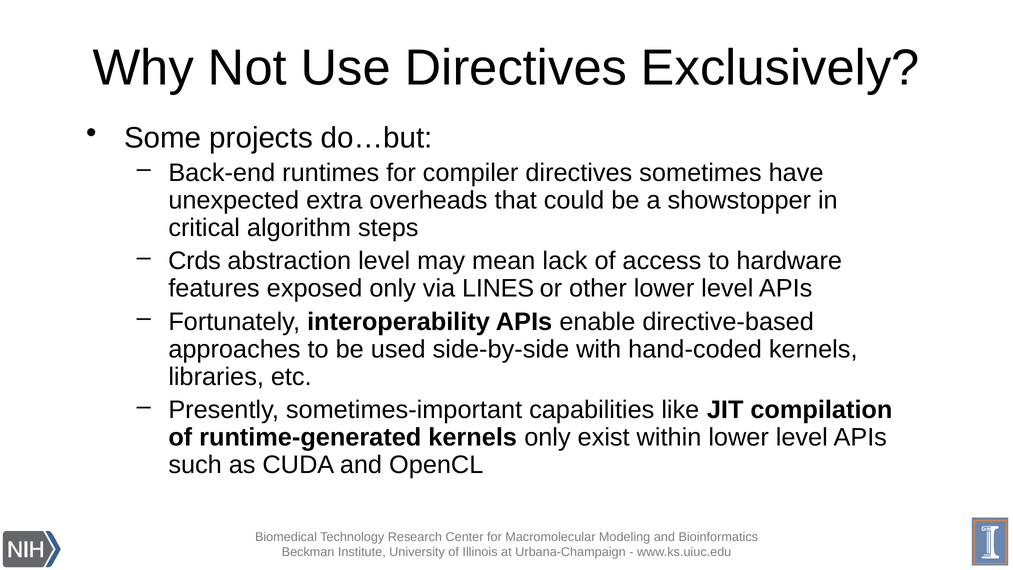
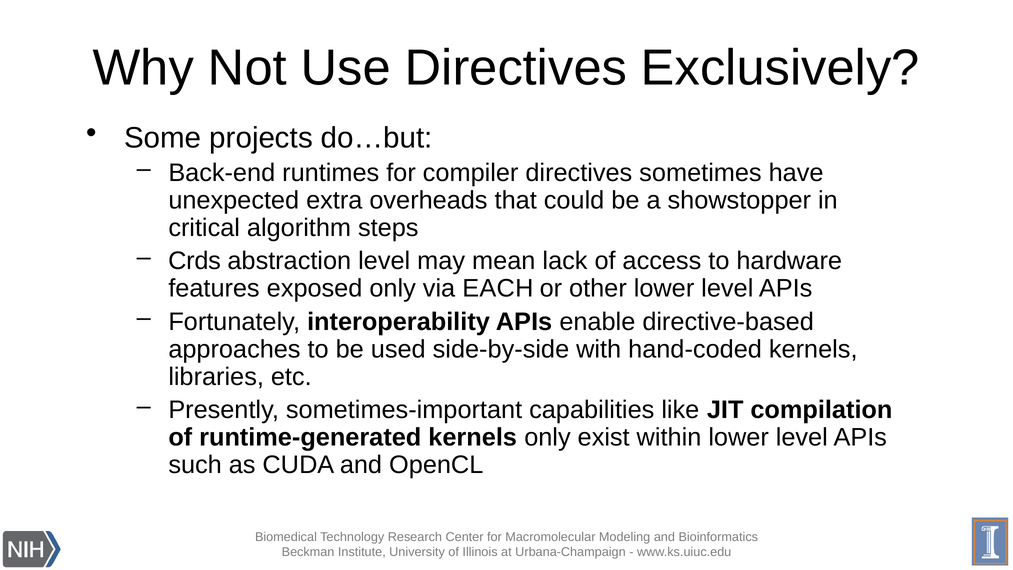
LINES: LINES -> EACH (498, 288)
